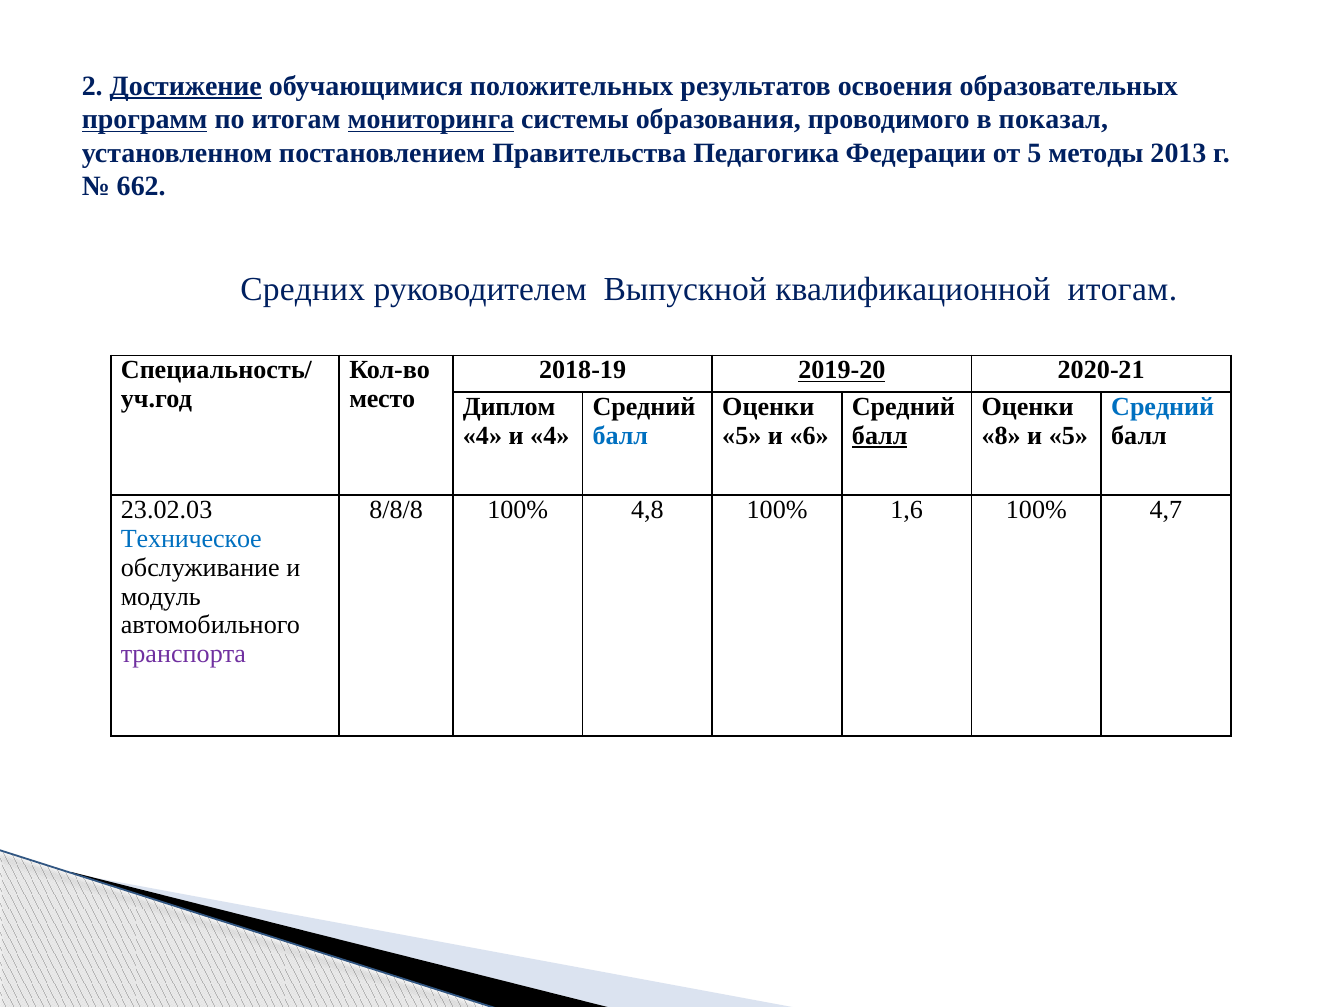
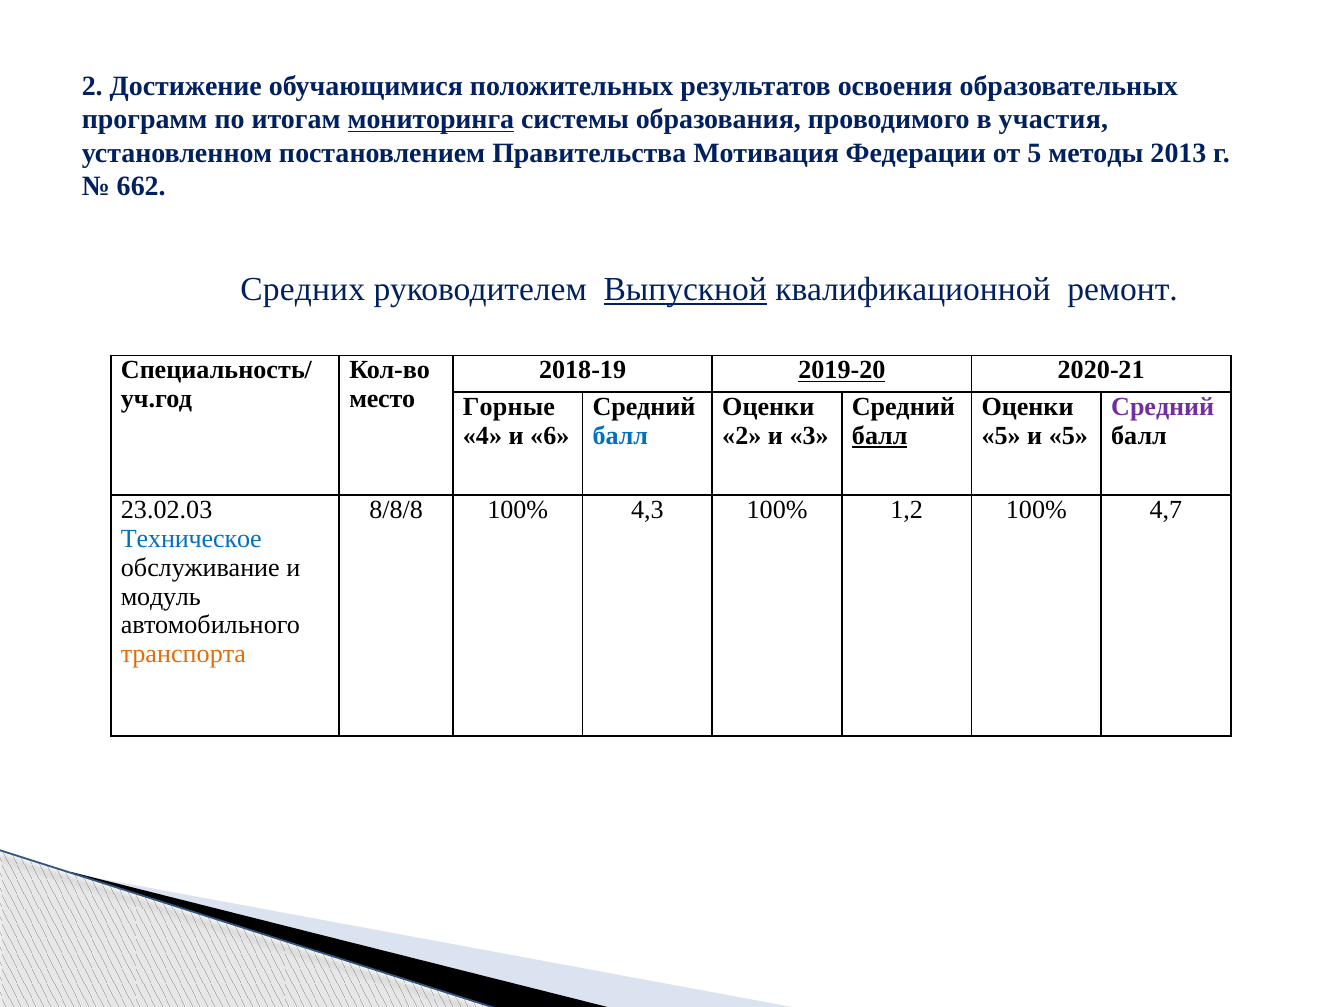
Достижение underline: present -> none (186, 86)
программ underline: present -> none (145, 119)
показал: показал -> участия (1053, 119)
Педагогика: Педагогика -> Мотивация (766, 153)
Выпускной underline: none -> present (685, 289)
квалификационной итогам: итогам -> ремонт (1123, 289)
Диплом: Диплом -> Горные (509, 406)
Средний colour: blue -> purple (1163, 406)
и 4: 4 -> 6 (550, 435)
5: 5 -> 2 (742, 435)
6: 6 -> 3 (809, 435)
8: 8 -> 5 (1001, 435)
4,8: 4,8 -> 4,3 (647, 510)
1,6: 1,6 -> 1,2 (907, 510)
транспорта colour: purple -> orange (183, 654)
